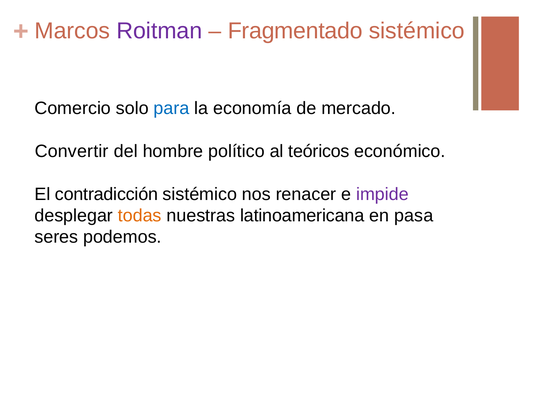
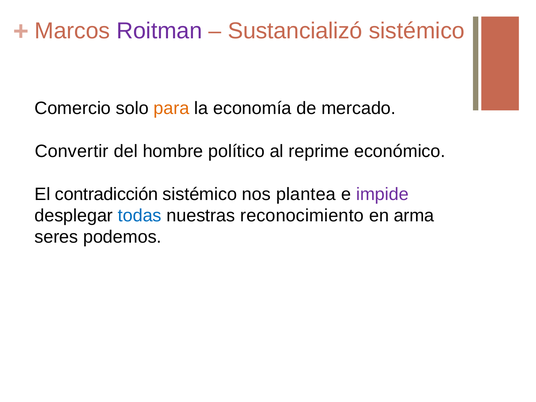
Fragmentado: Fragmentado -> Sustancializó (295, 31)
para colour: blue -> orange (171, 108)
teóricos: teóricos -> reprime (319, 151)
renacer: renacer -> plantea (306, 194)
todas colour: orange -> blue (140, 216)
latinoamericana: latinoamericana -> reconocimiento (302, 216)
pasa: pasa -> arma (414, 216)
